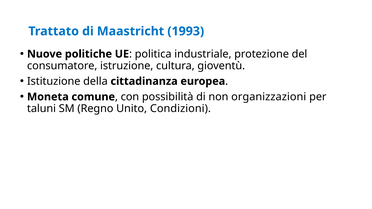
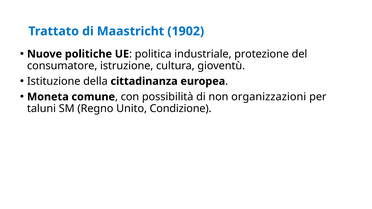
1993: 1993 -> 1902 (186, 31)
Condizioni: Condizioni -> Condizione (181, 109)
